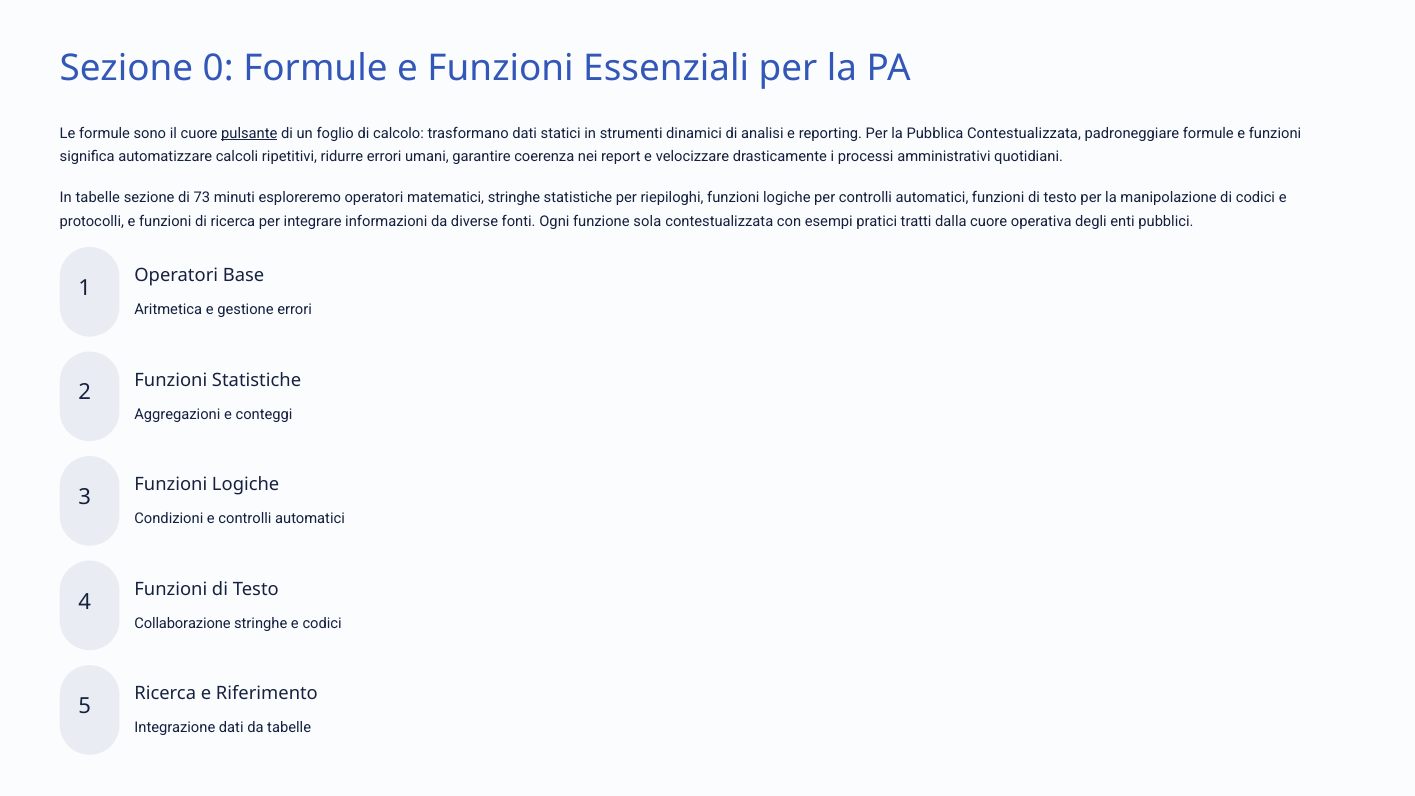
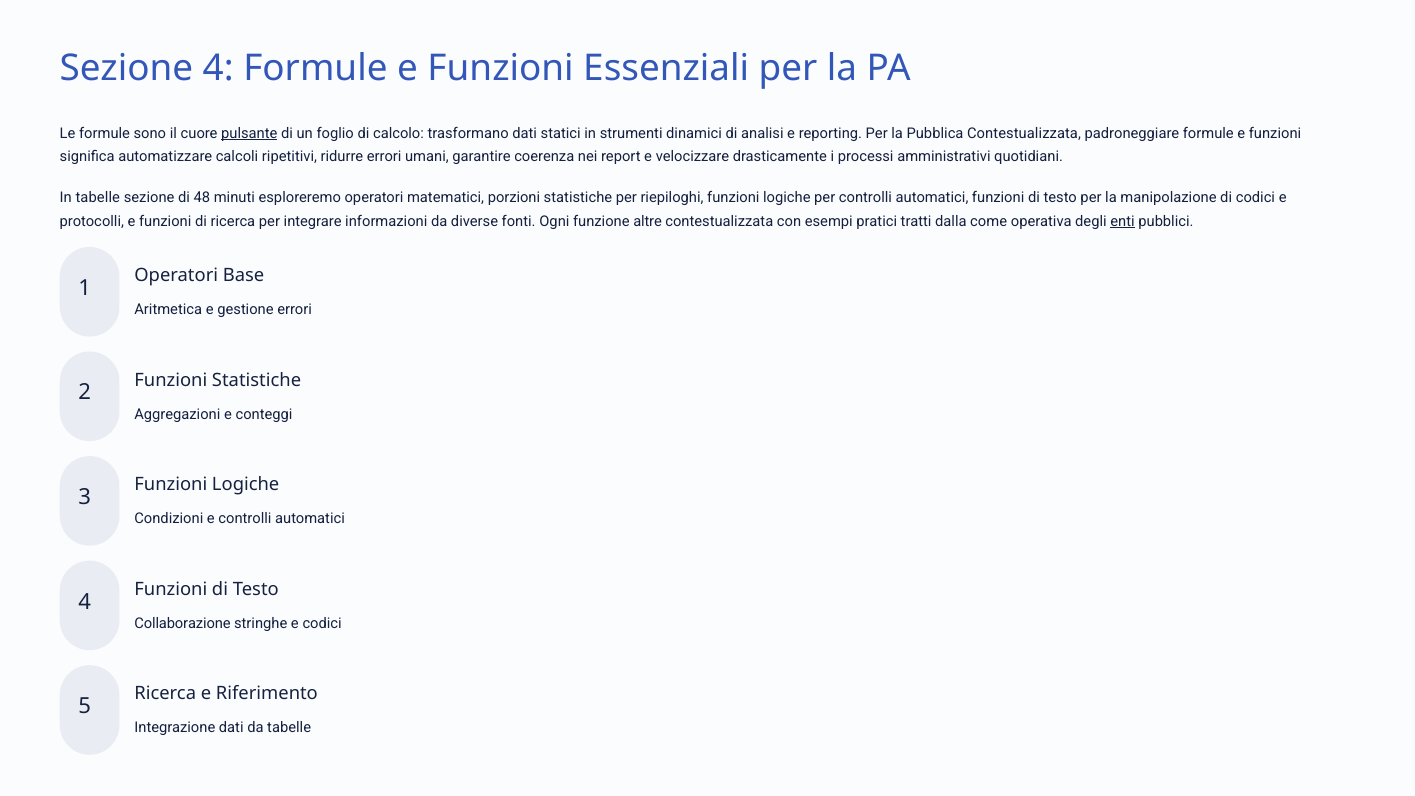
Sezione 0: 0 -> 4 (218, 68)
73: 73 -> 48 (202, 198)
matematici stringhe: stringhe -> porzioni (514, 198)
sola: sola -> altre (648, 221)
dalla cuore: cuore -> come (989, 221)
enti underline: none -> present (1123, 221)
